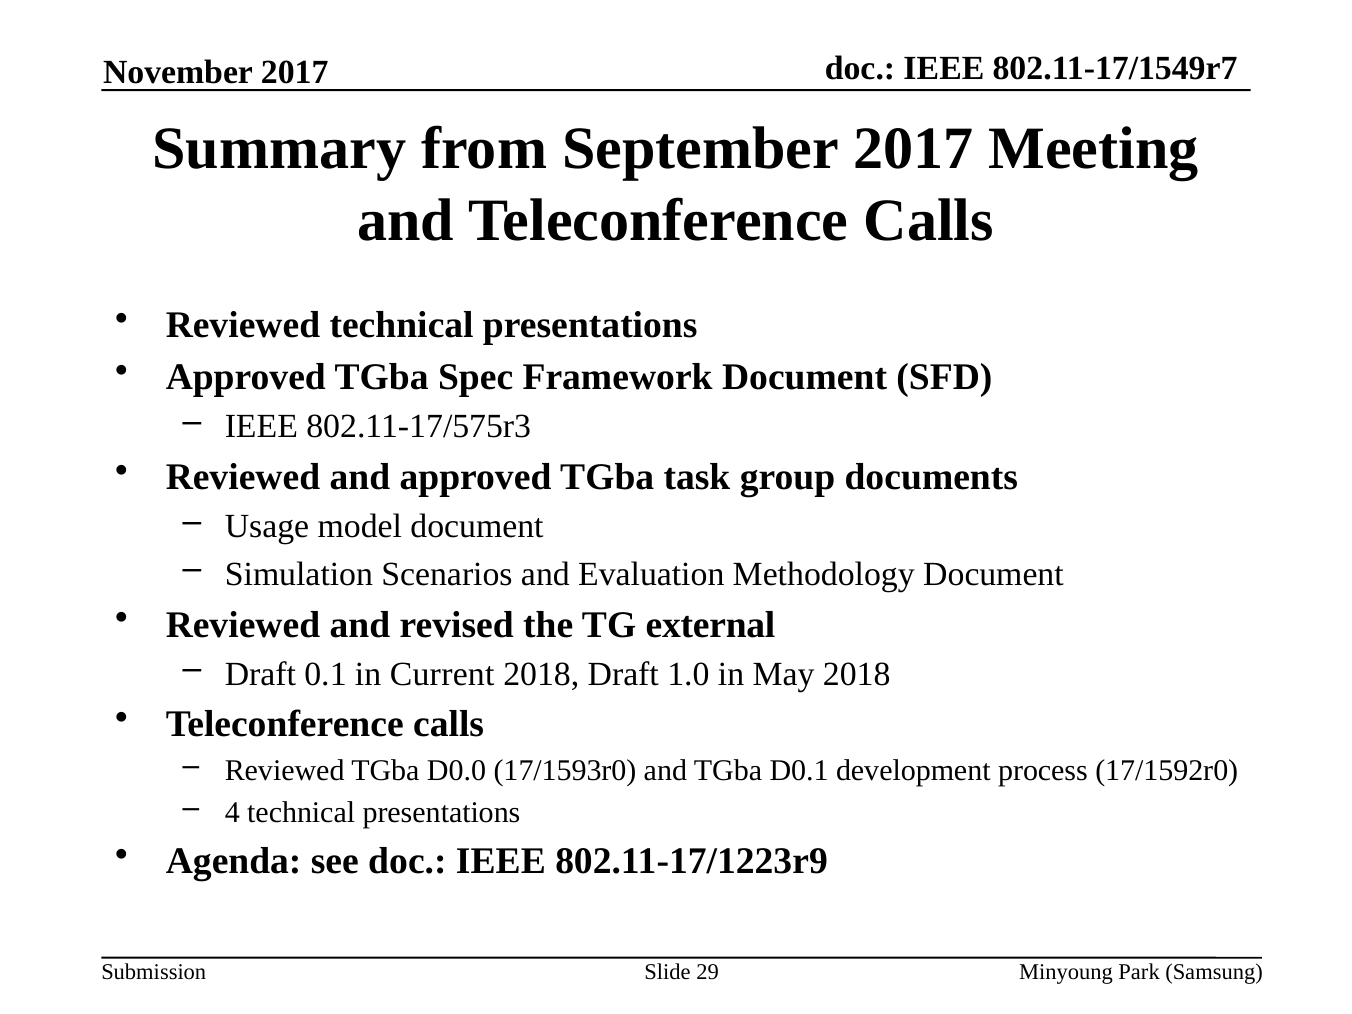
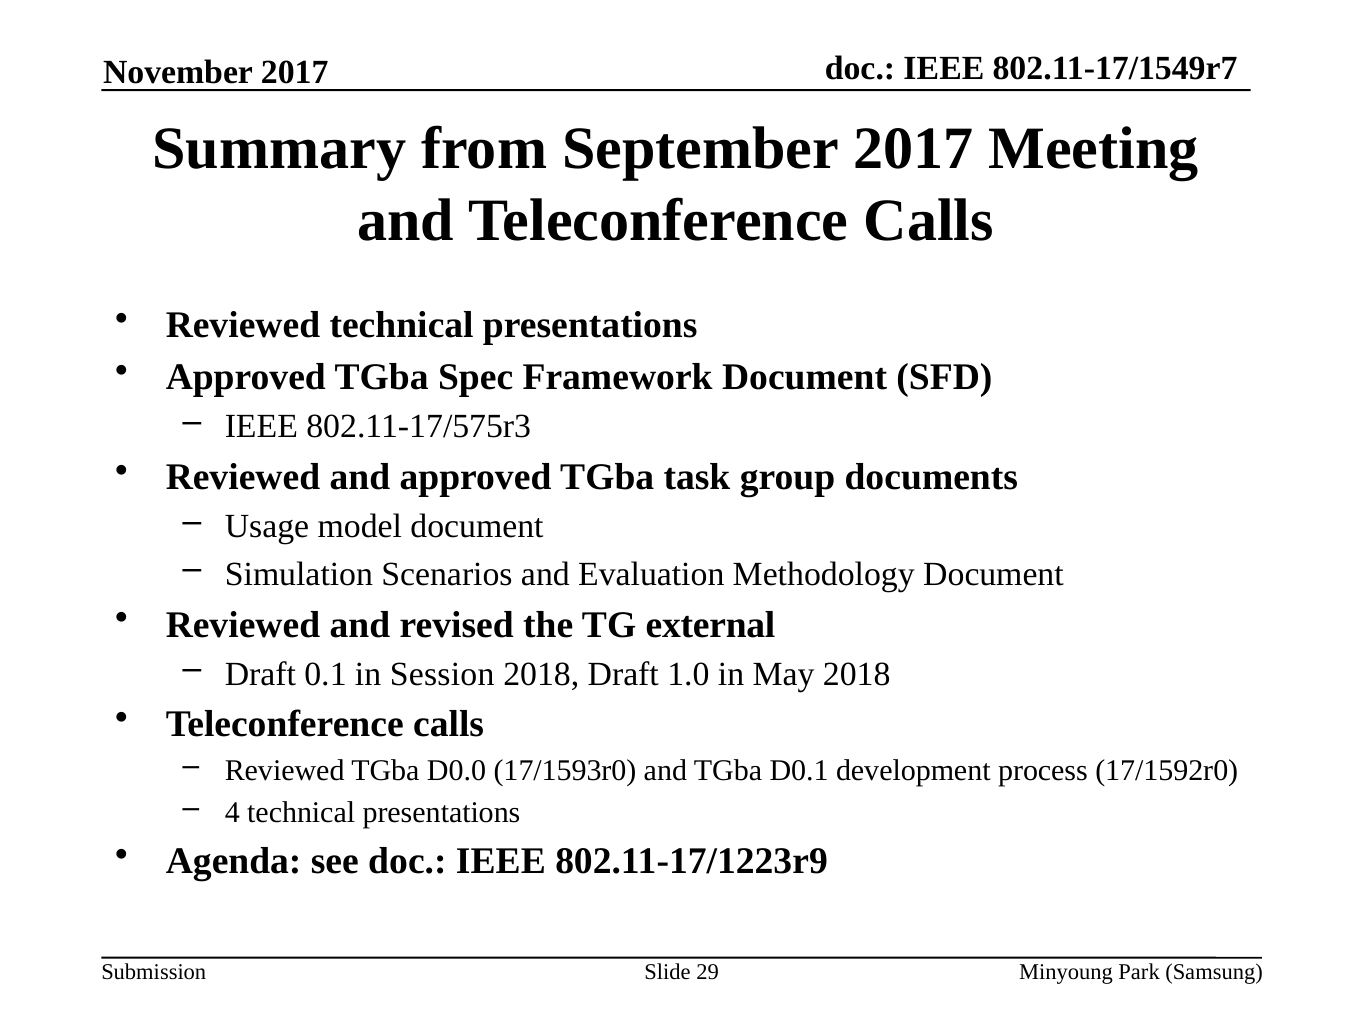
Current: Current -> Session (442, 674)
